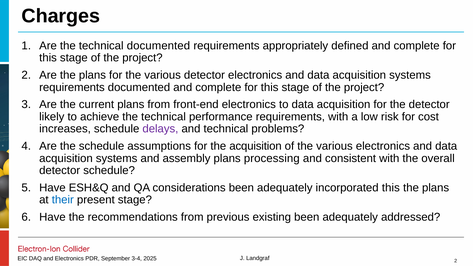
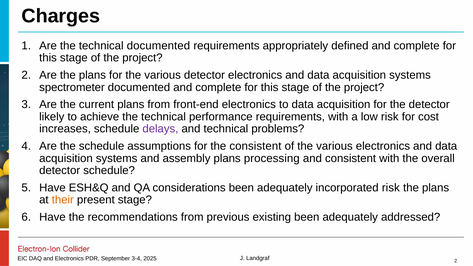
requirements: requirements -> spectrometer (72, 87)
the acquisition: acquisition -> consistent (255, 146)
incorporated this: this -> risk (391, 188)
their colour: blue -> orange (63, 200)
